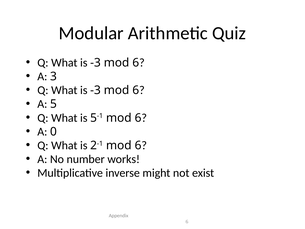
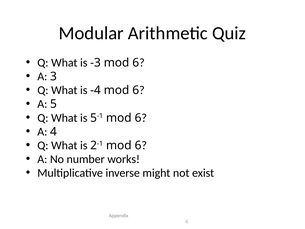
-3: -3 -> -4 (95, 90)
0: 0 -> 4 (53, 132)
